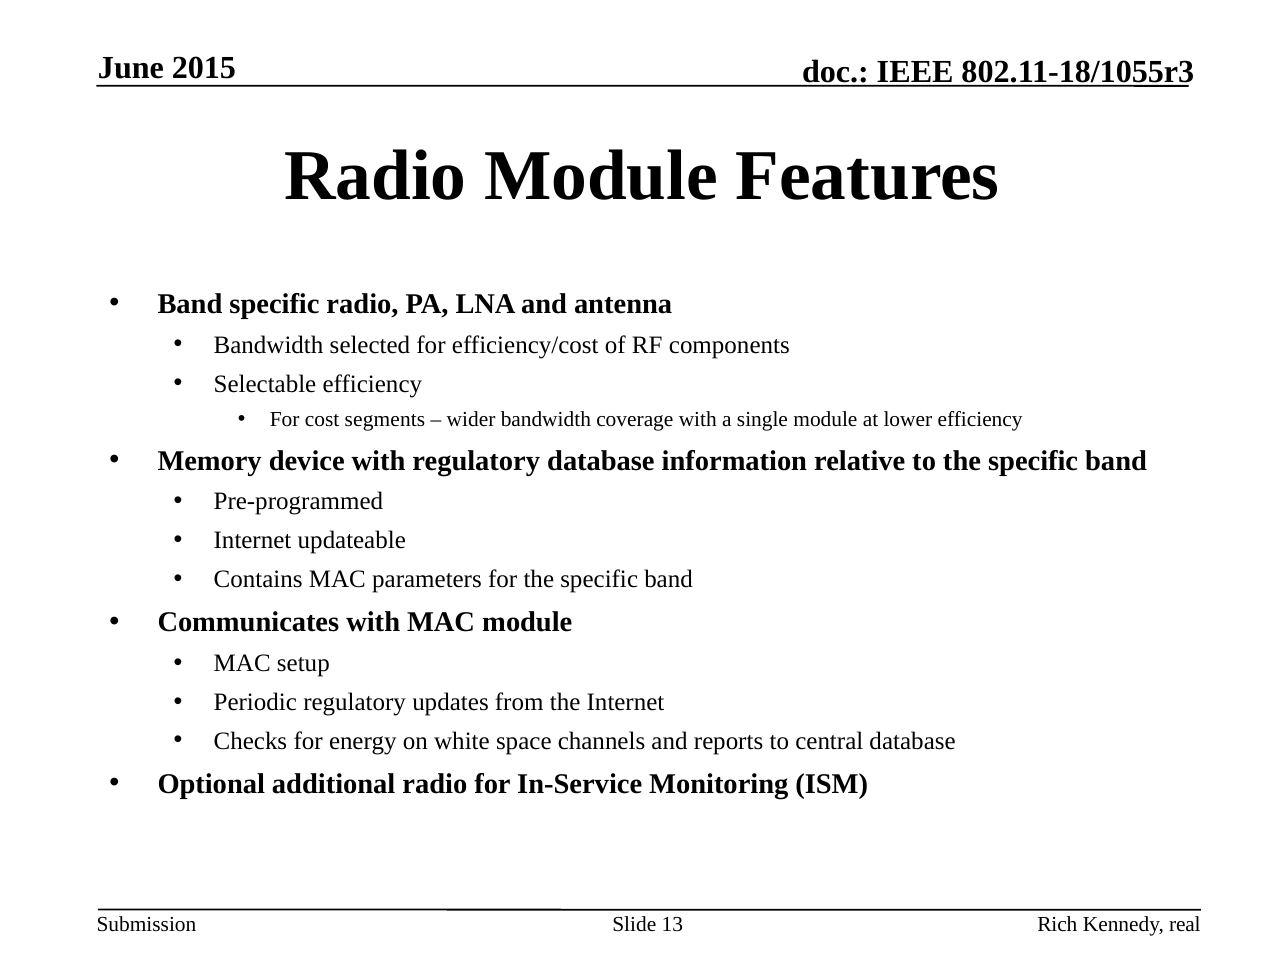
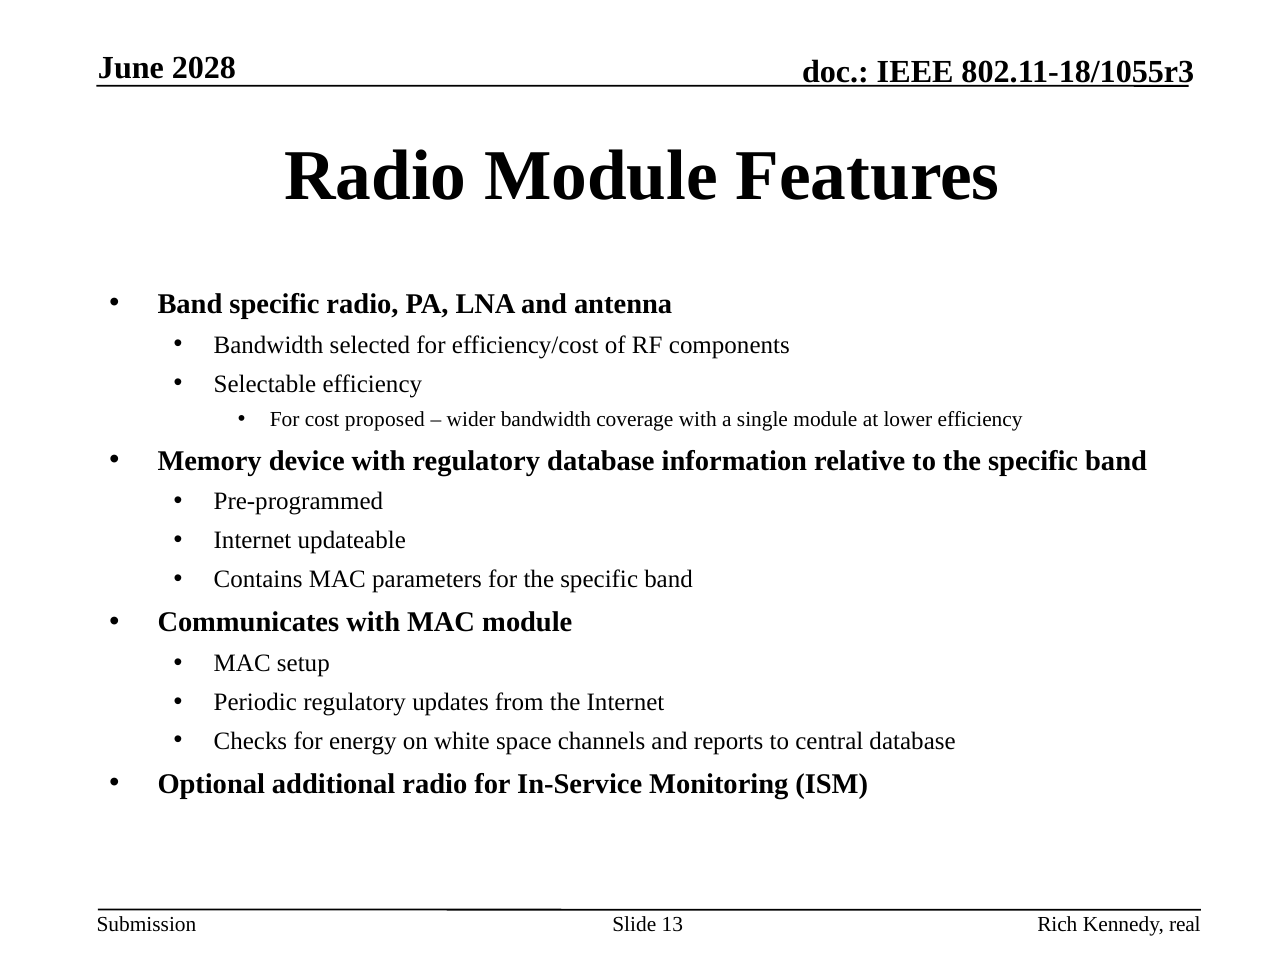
2015: 2015 -> 2028 (204, 68)
segments: segments -> proposed (385, 419)
